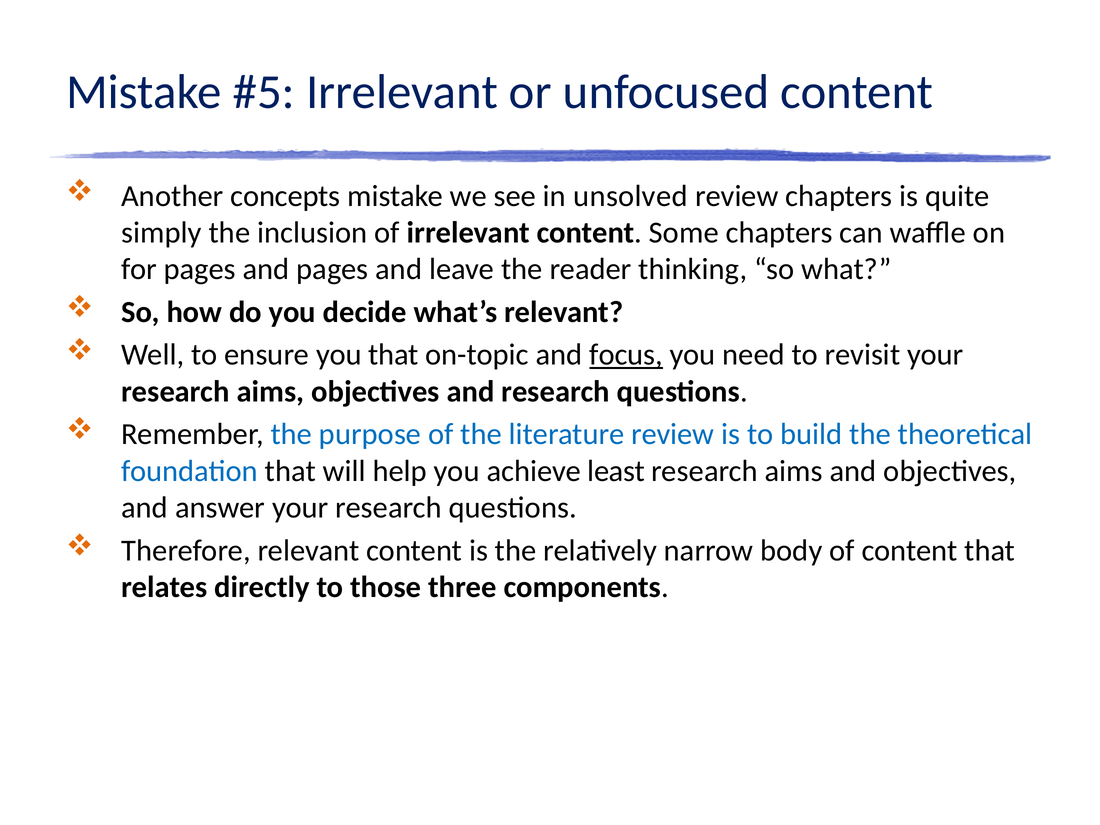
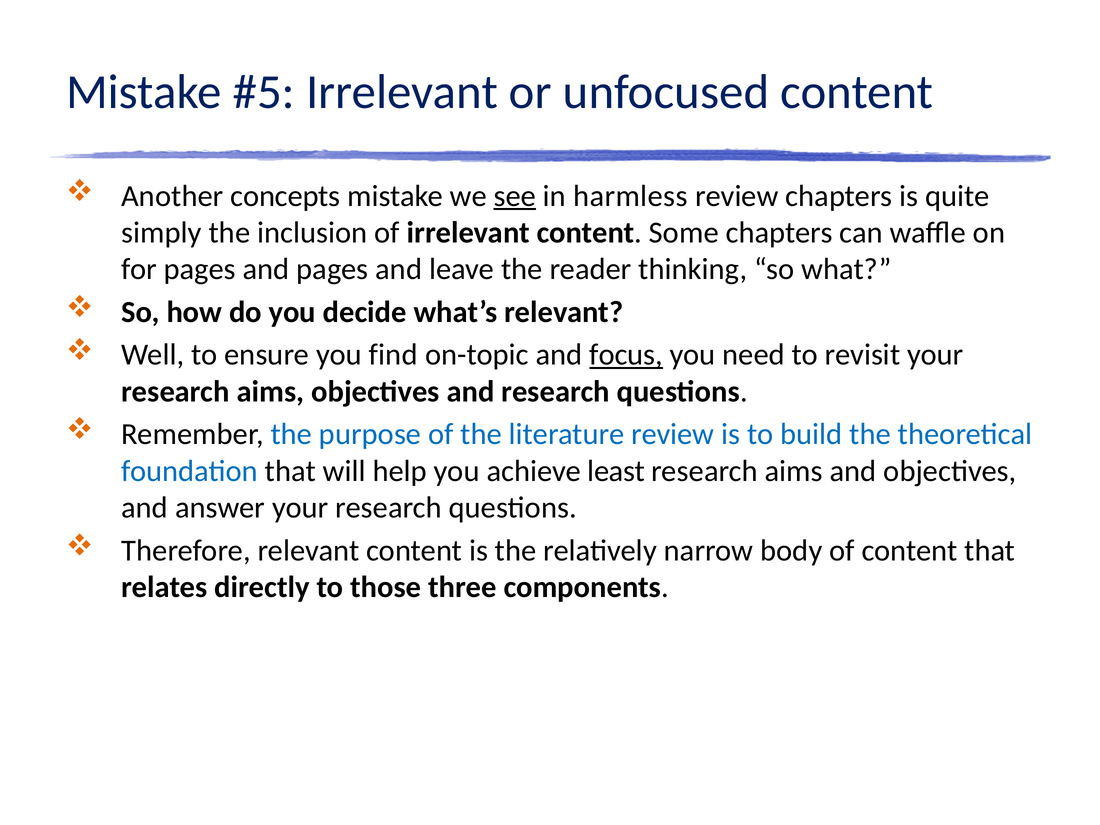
see underline: none -> present (515, 196)
unsolved: unsolved -> harmless (630, 196)
you that: that -> find (393, 355)
